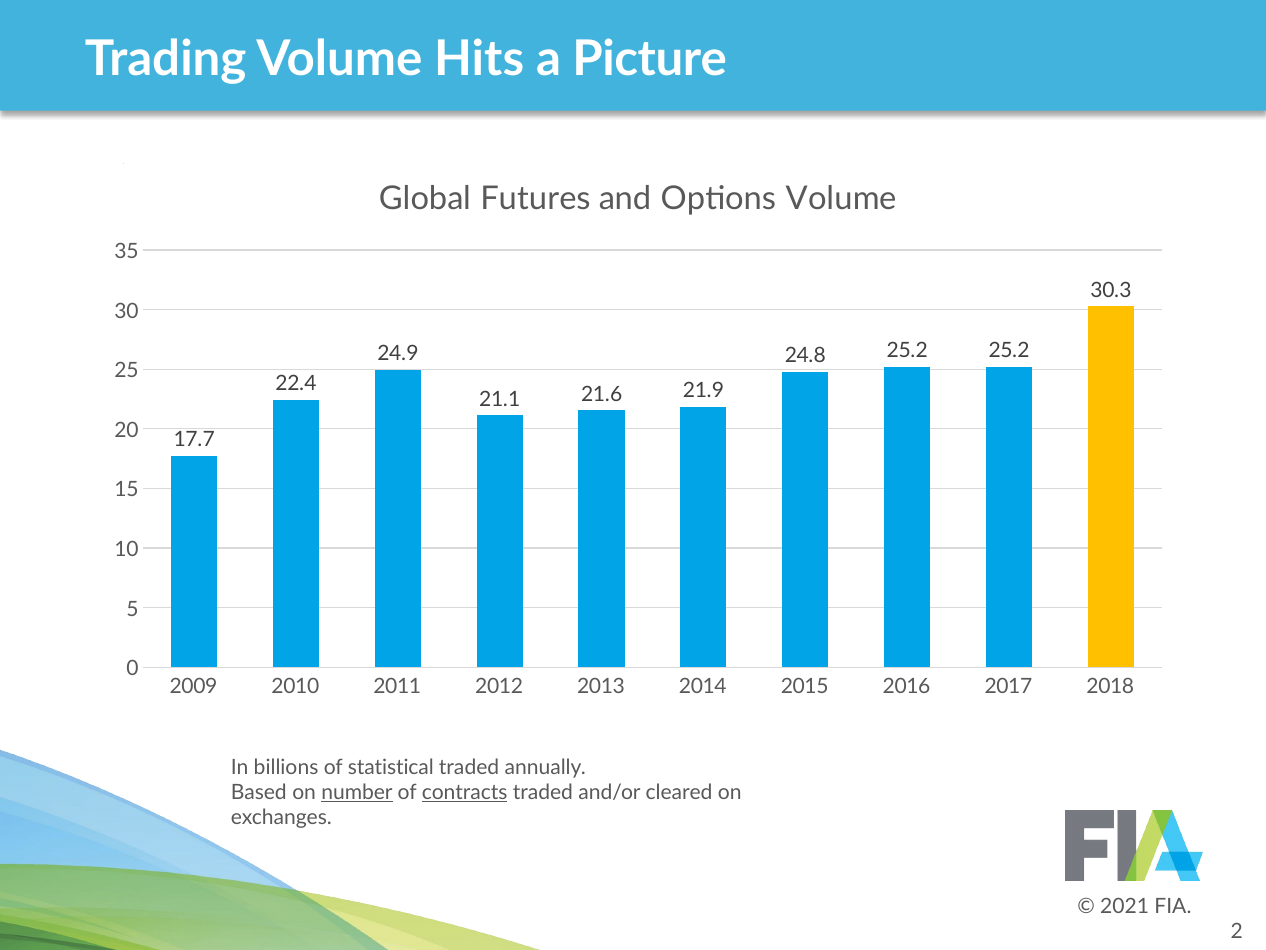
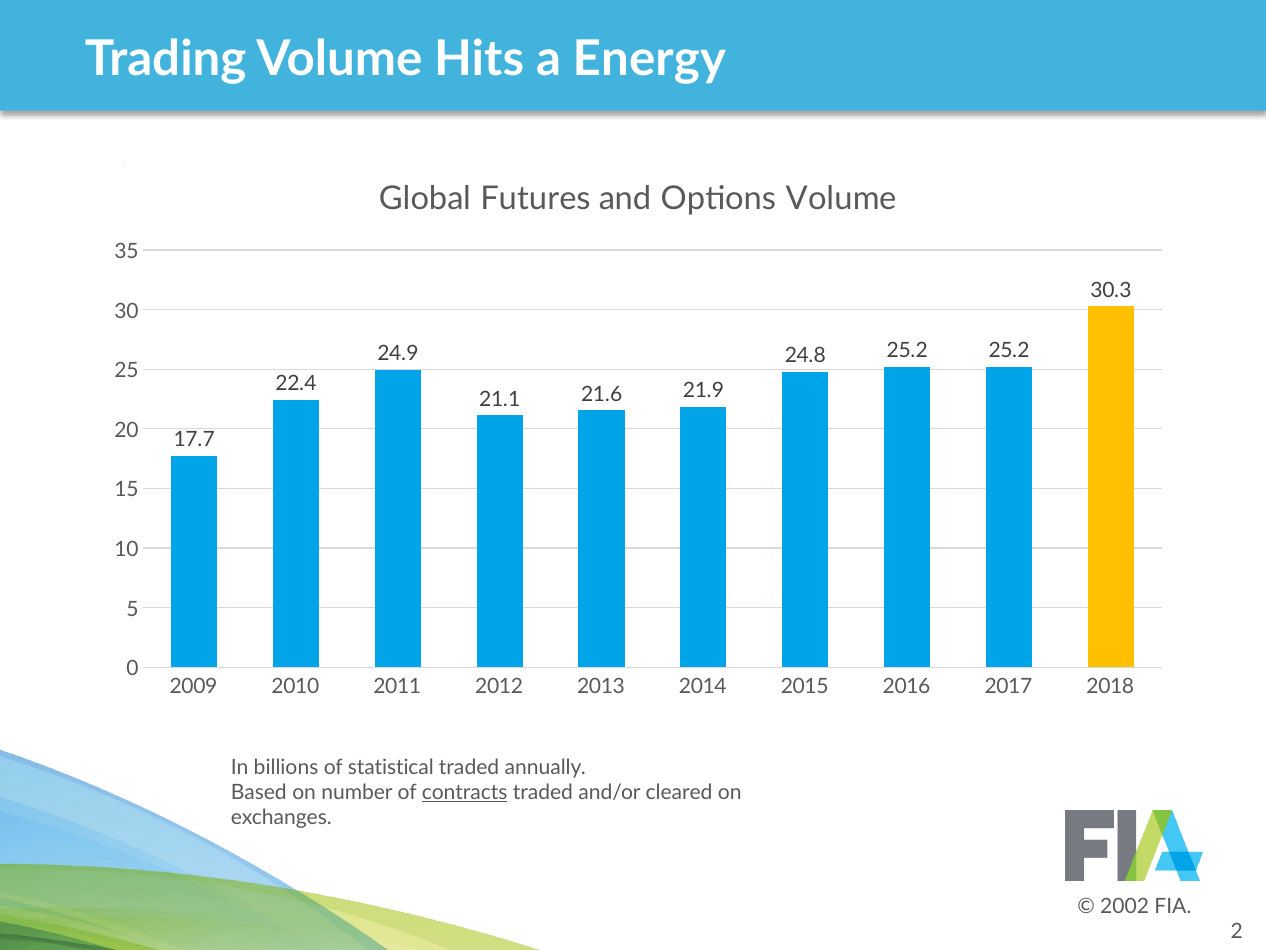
Picture: Picture -> Energy (649, 59)
number underline: present -> none (357, 792)
2021: 2021 -> 2002 (1125, 906)
